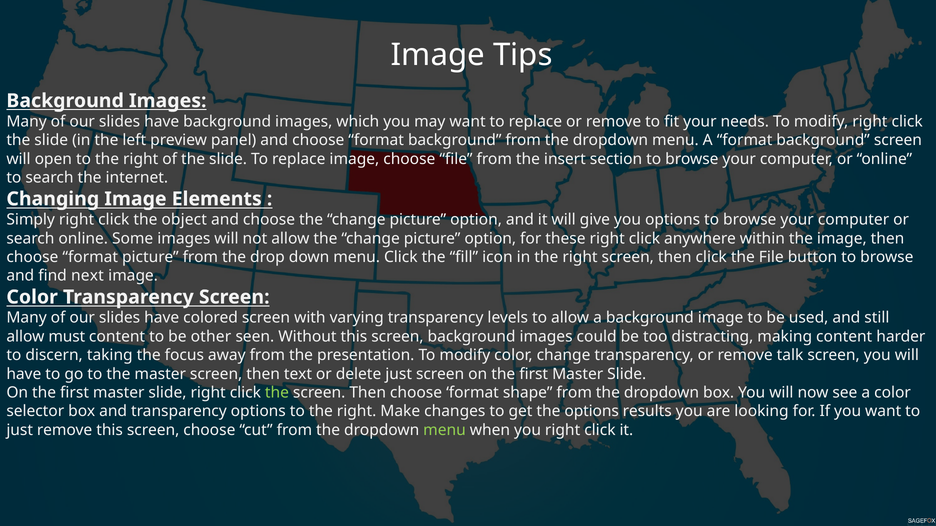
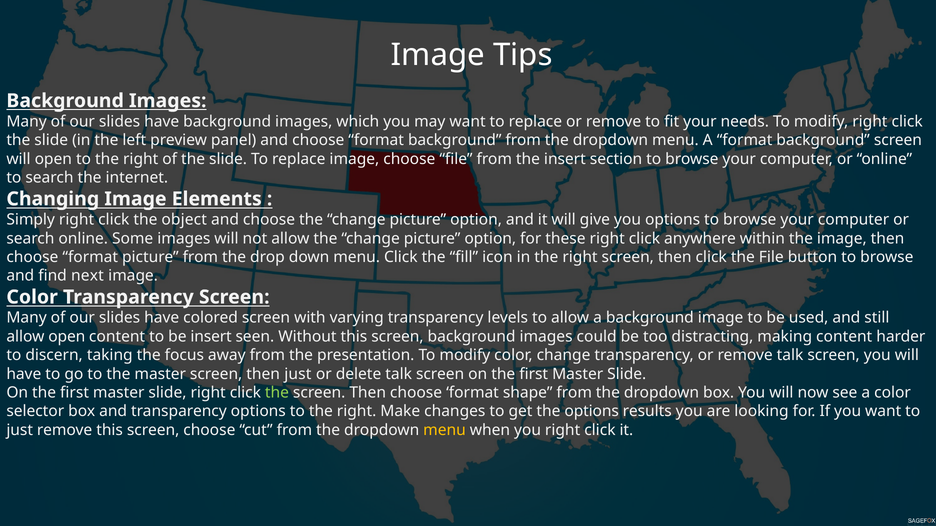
allow must: must -> open (67, 337)
be other: other -> insert (211, 337)
then text: text -> just (298, 374)
delete just: just -> talk (399, 374)
menu colour: light green -> yellow (445, 430)
